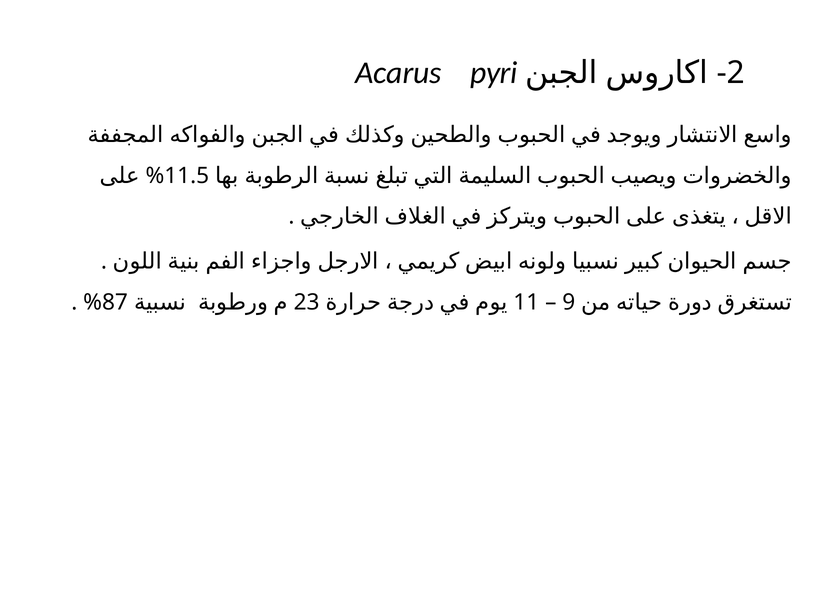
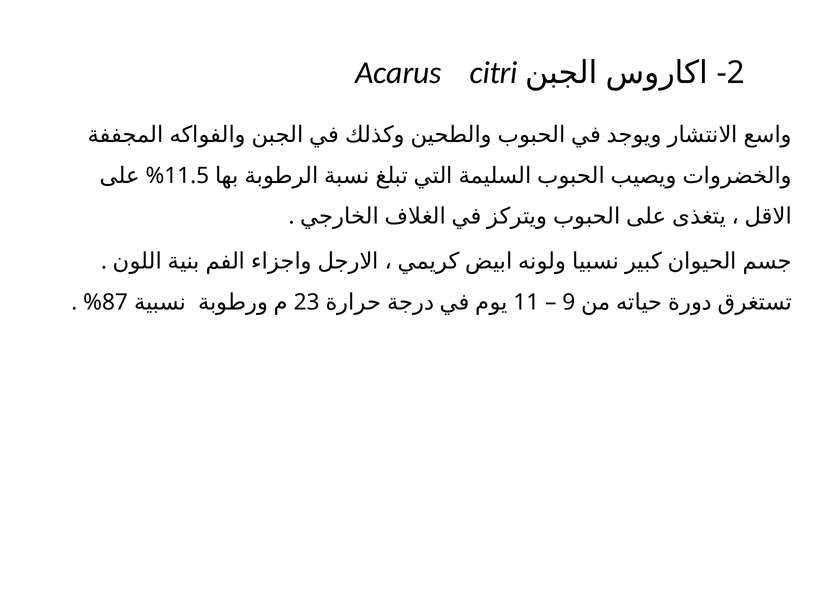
pyri: pyri -> citri (494, 73)
